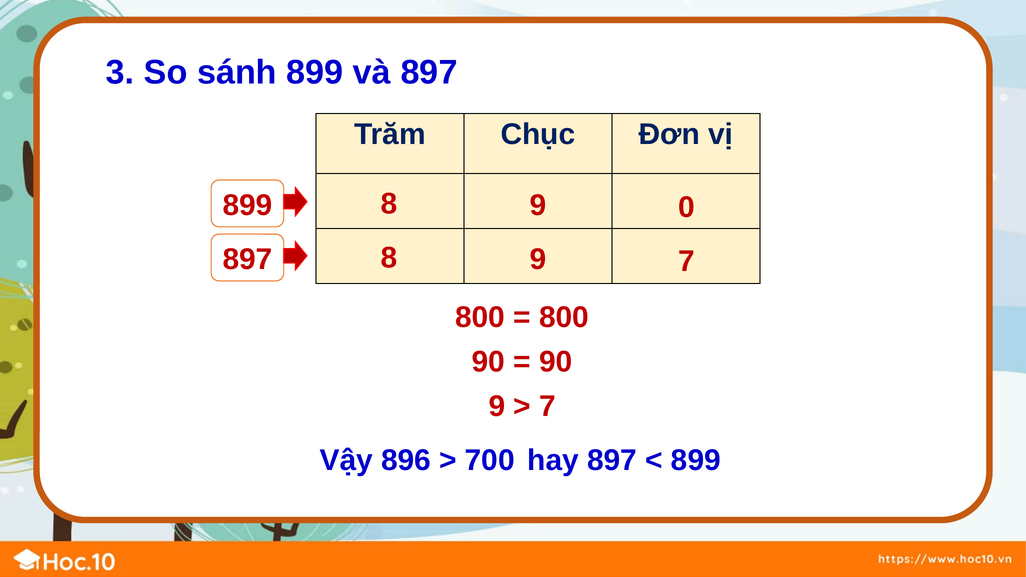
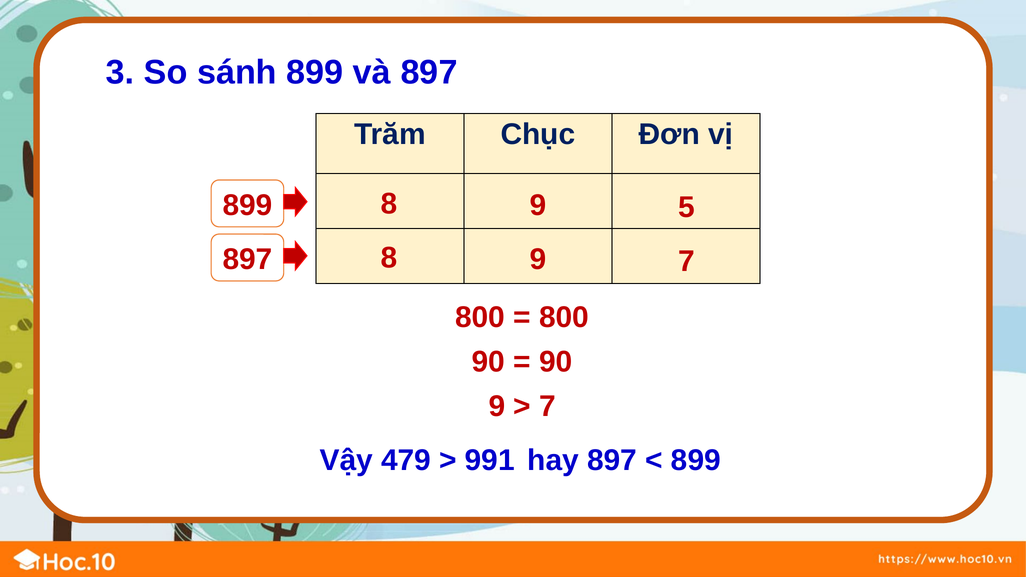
0: 0 -> 5 (687, 207)
896: 896 -> 479 (406, 461)
700: 700 -> 991 (490, 461)
